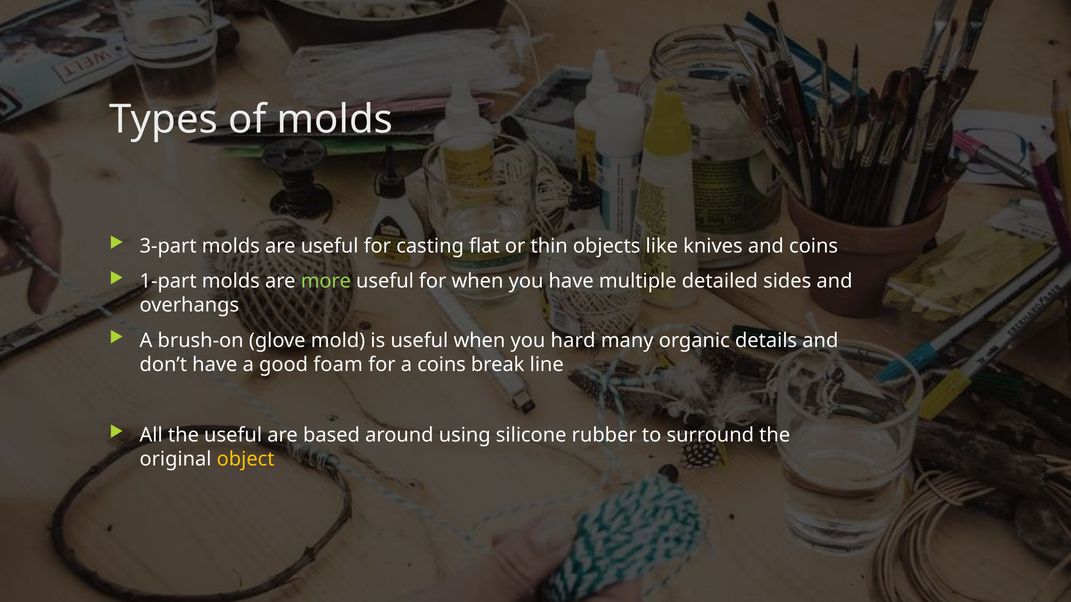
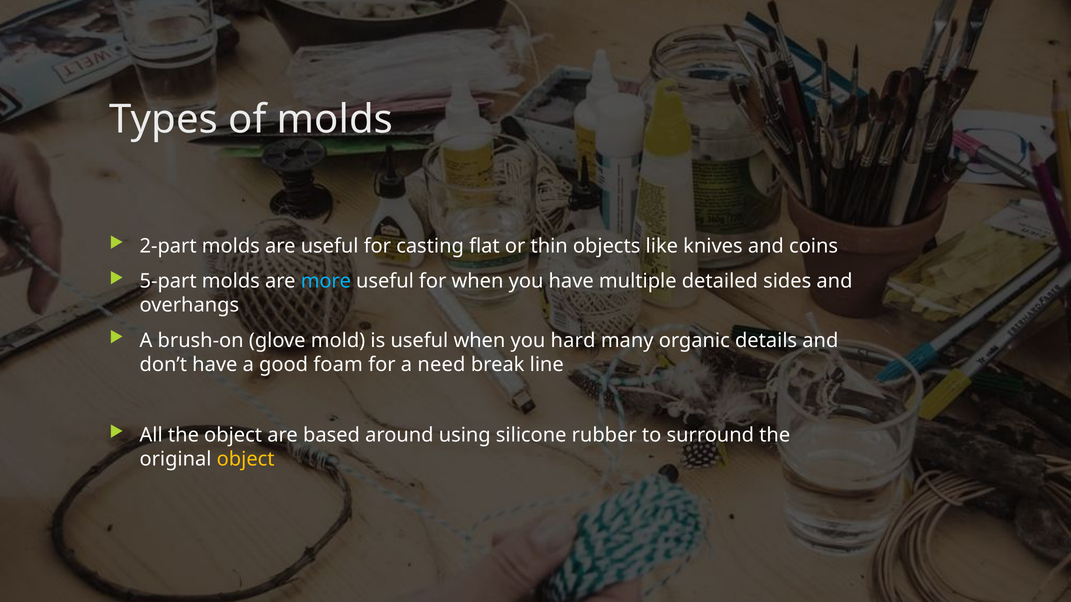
3-part: 3-part -> 2-part (168, 246)
1-part: 1-part -> 5-part (168, 281)
more colour: light green -> light blue (326, 281)
a coins: coins -> need (441, 365)
the useful: useful -> object (233, 435)
